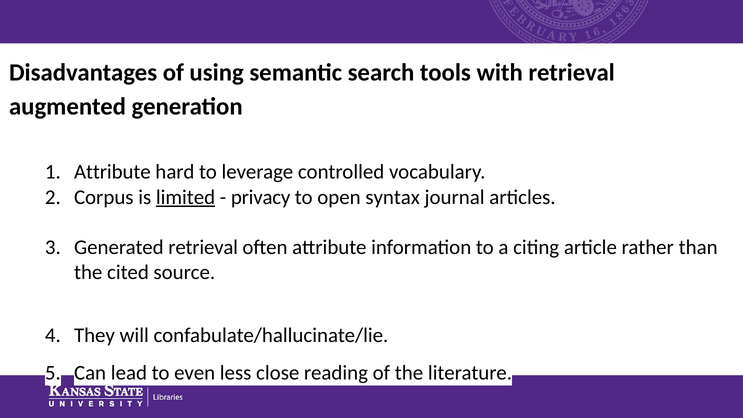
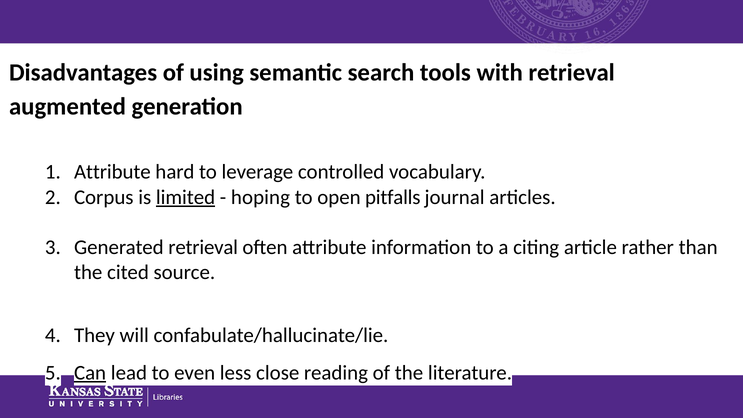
privacy: privacy -> hoping (260, 197)
syntax: syntax -> pitfalls (393, 197)
Can underline: none -> present (90, 373)
